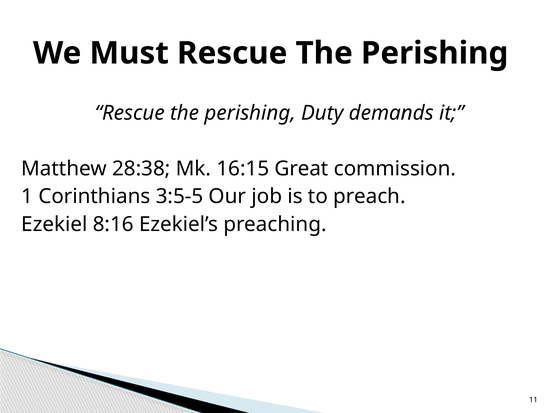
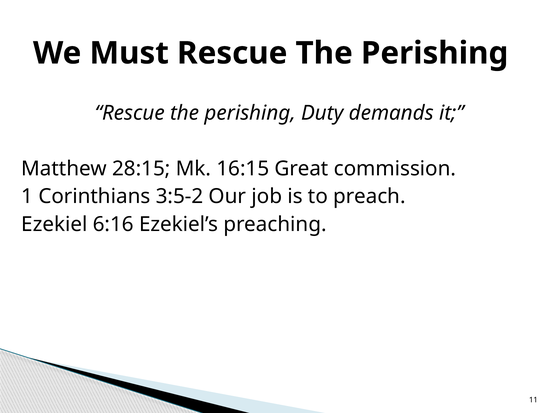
28:38: 28:38 -> 28:15 (141, 169)
3:5-5: 3:5-5 -> 3:5-2 (180, 197)
8:16: 8:16 -> 6:16 (113, 224)
